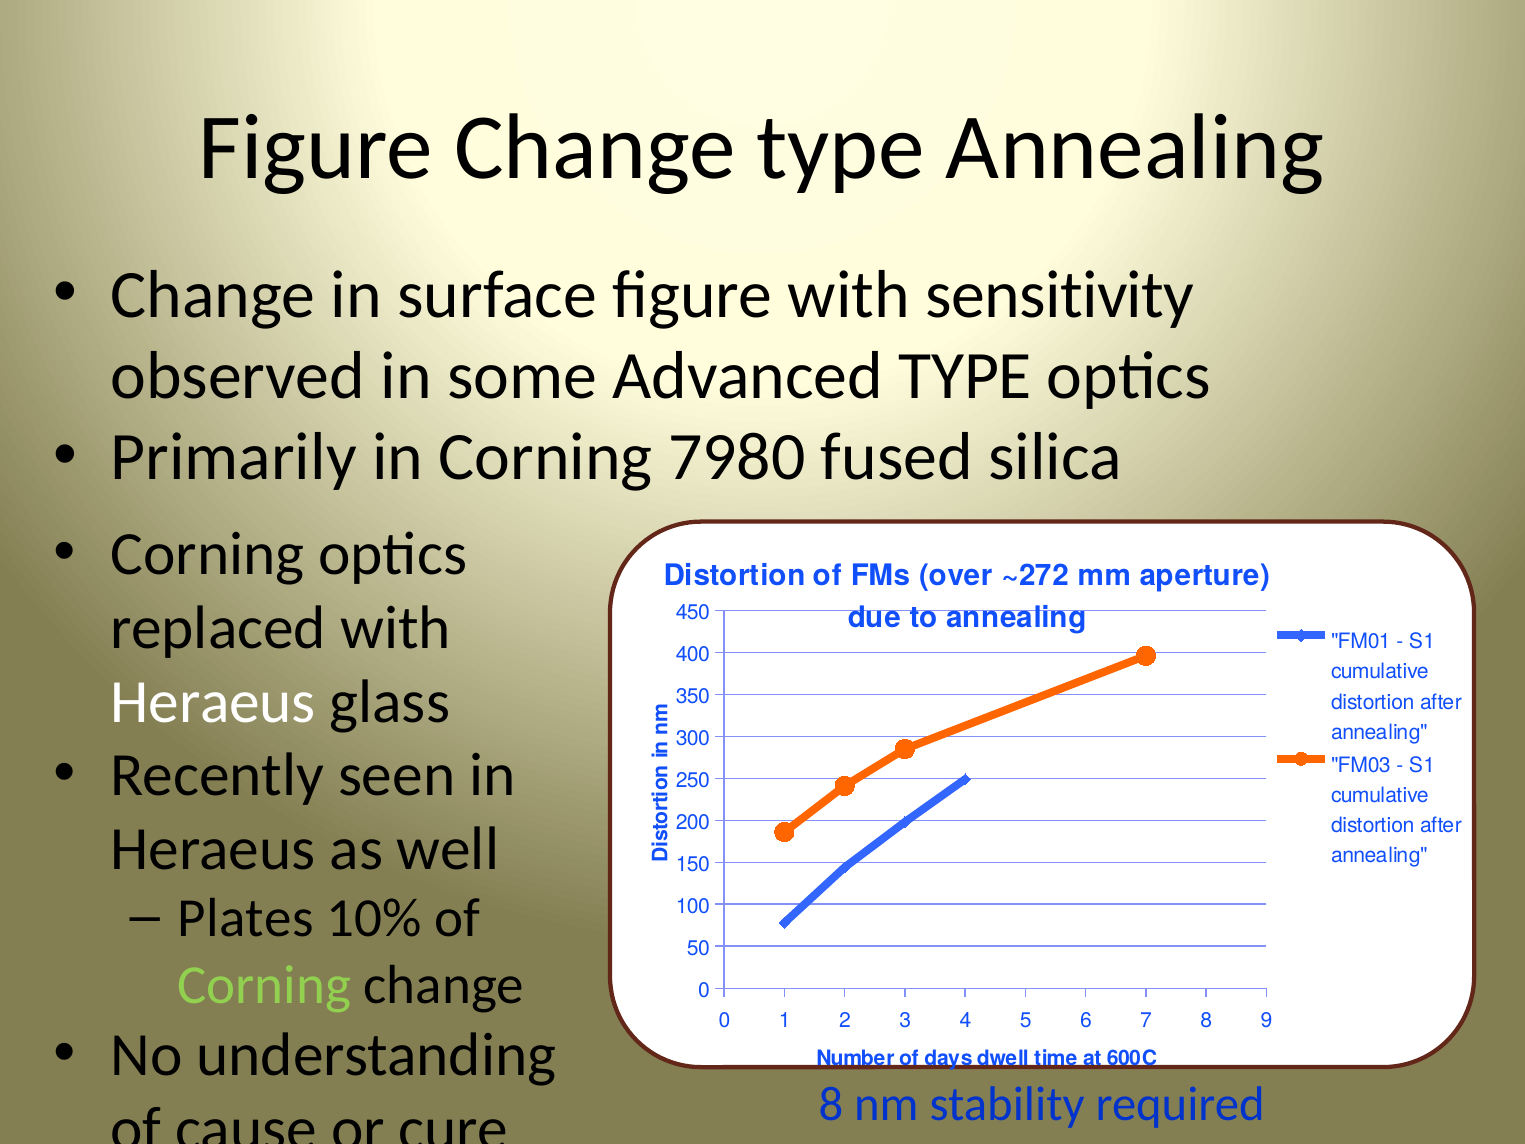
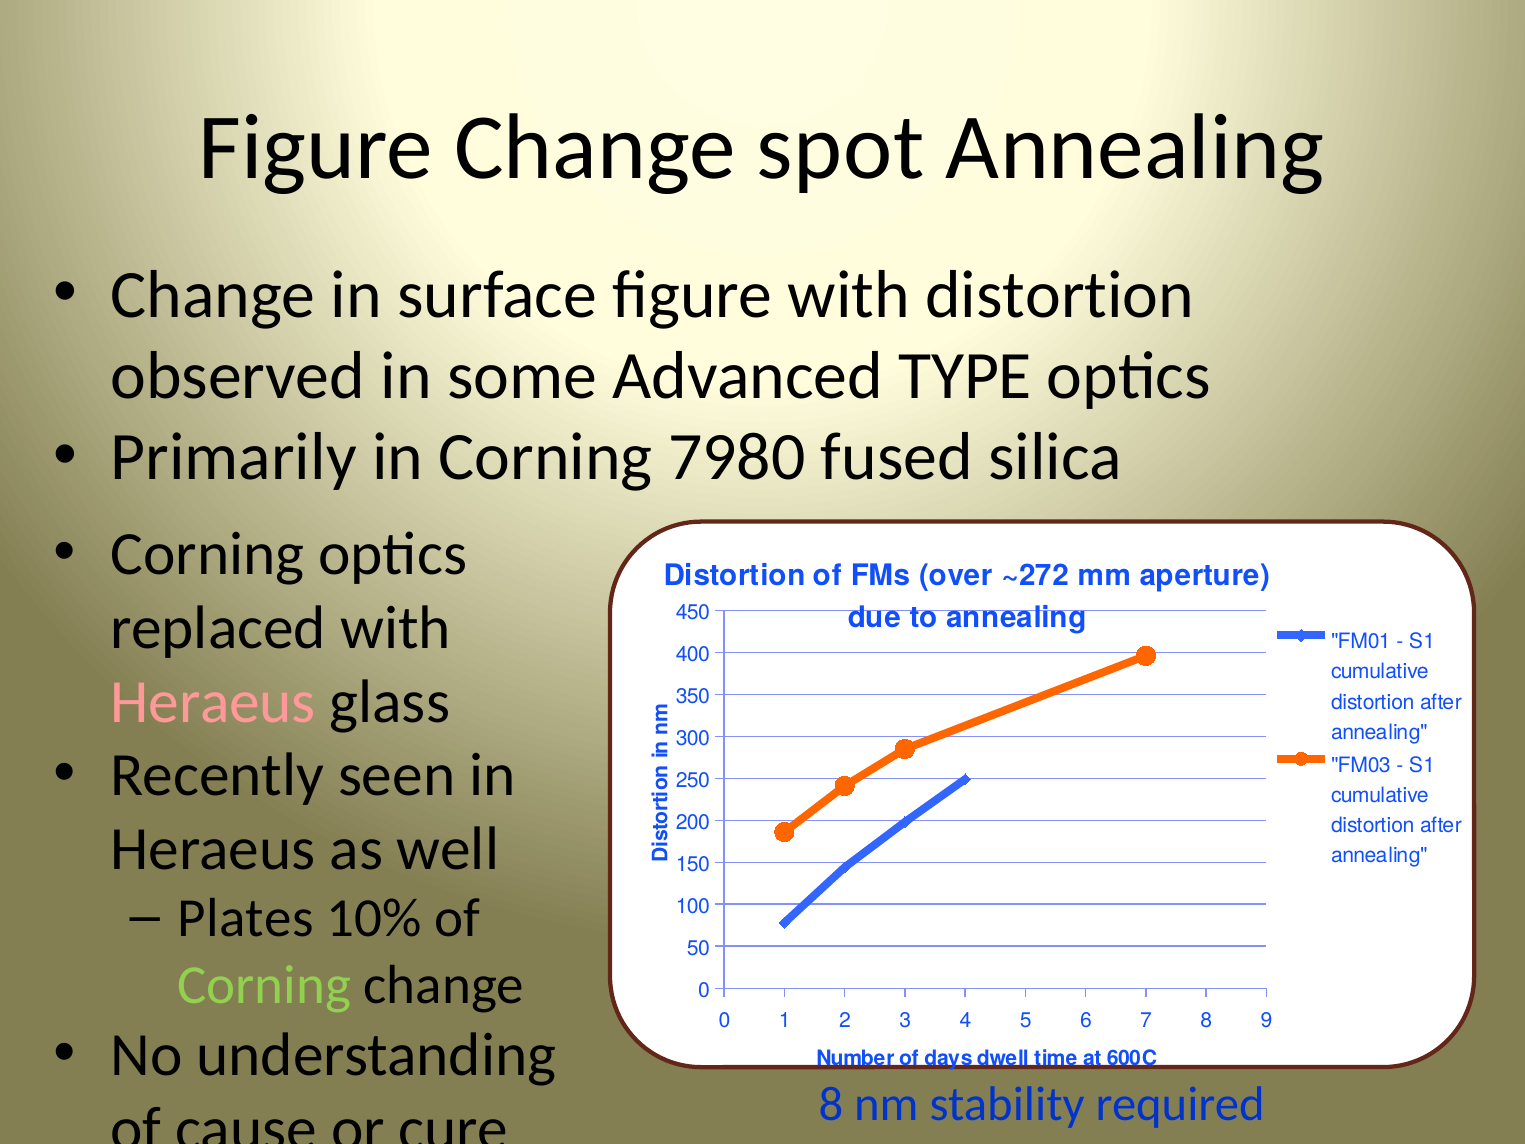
Change type: type -> spot (841, 148)
with sensitivity: sensitivity -> distortion (1060, 295)
Heraeus colour: white -> pink (213, 702)
